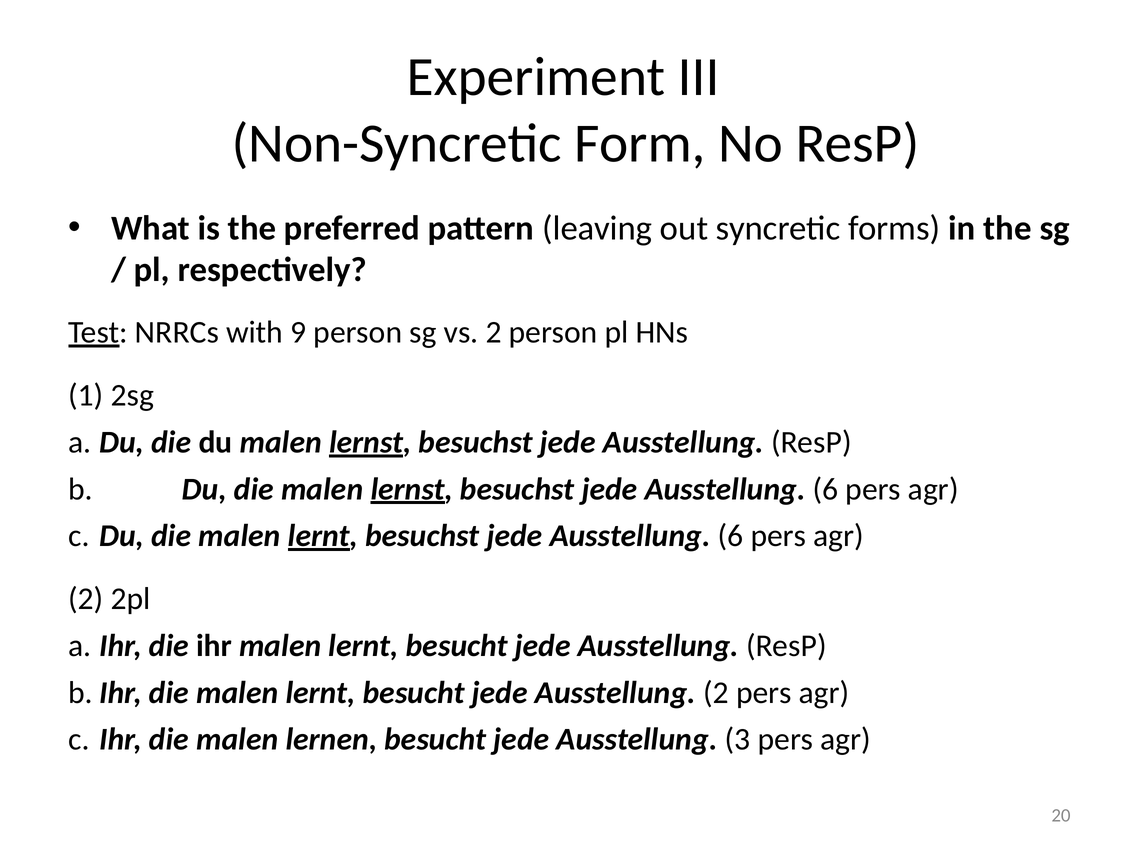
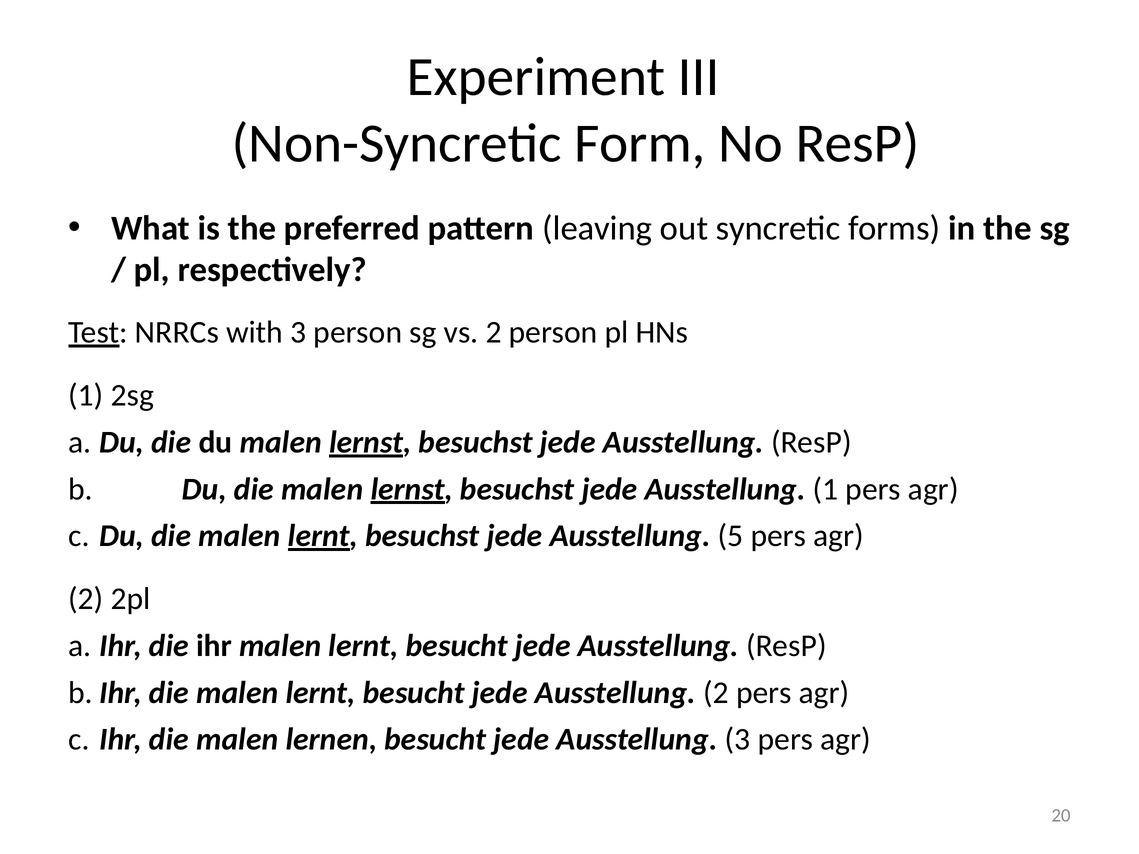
with 9: 9 -> 3 (298, 333)
6: 6 -> 1 (826, 489)
6: 6 -> 5 (731, 536)
